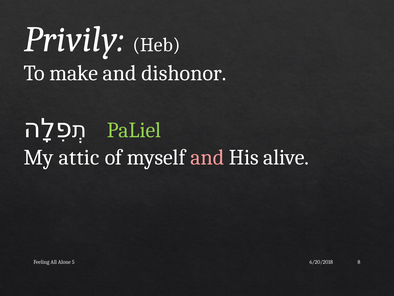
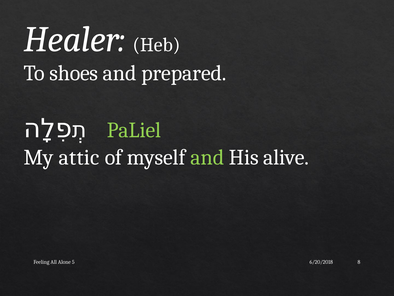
Privily: Privily -> Healer (74, 39)
make: make -> shoes (74, 73)
dishonor: dishonor -> prepared (184, 73)
and colour: pink -> light green (207, 157)
